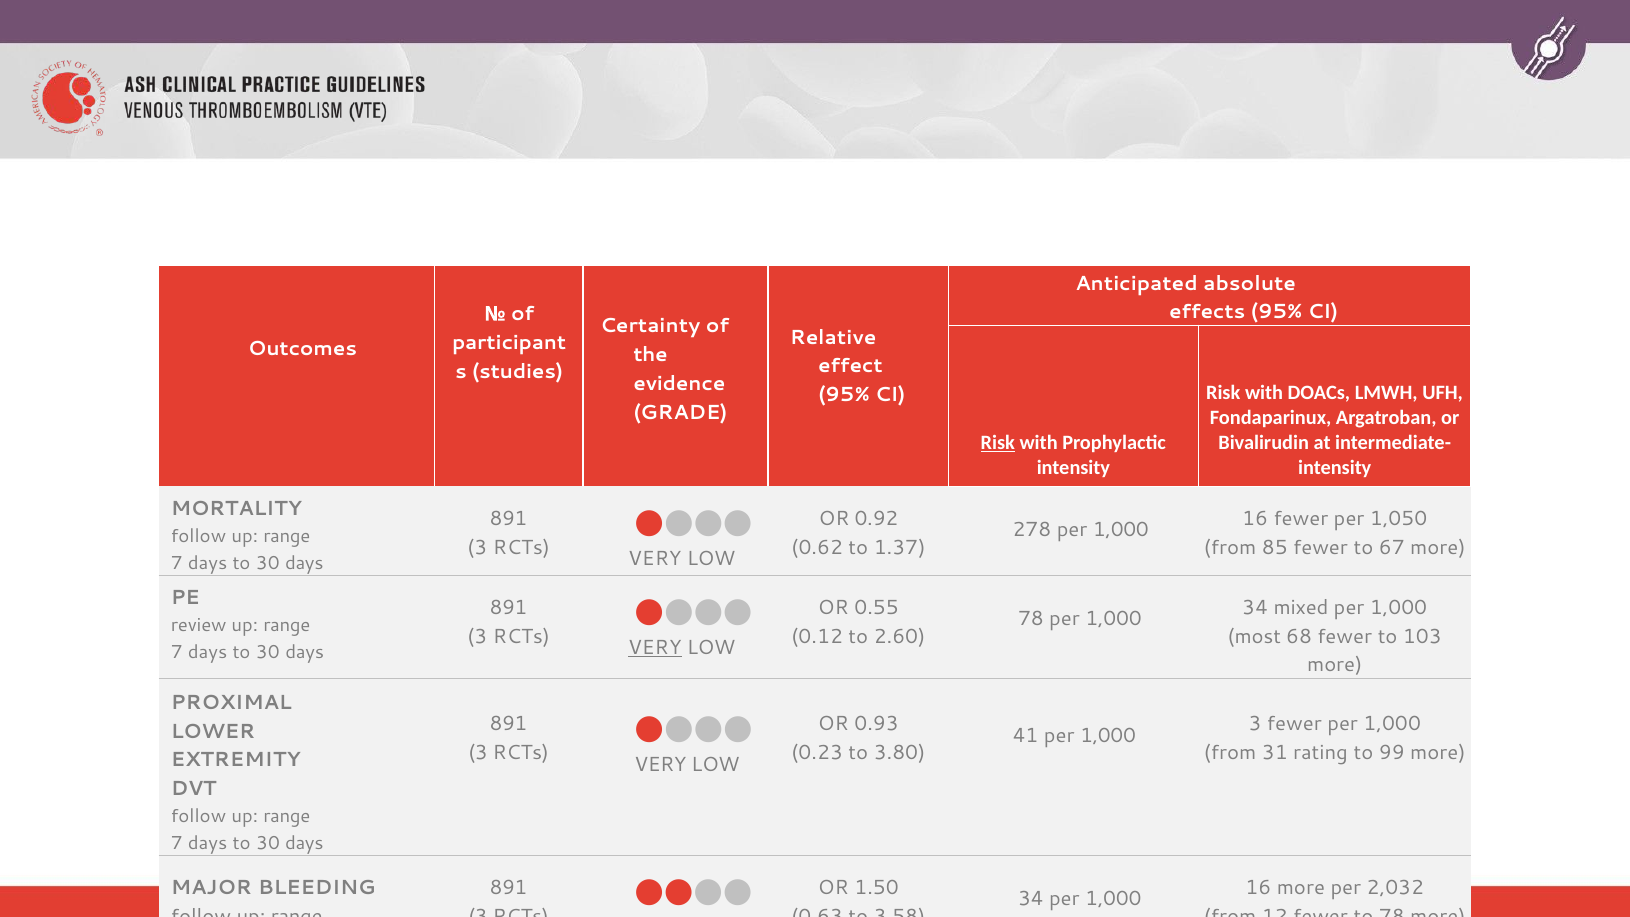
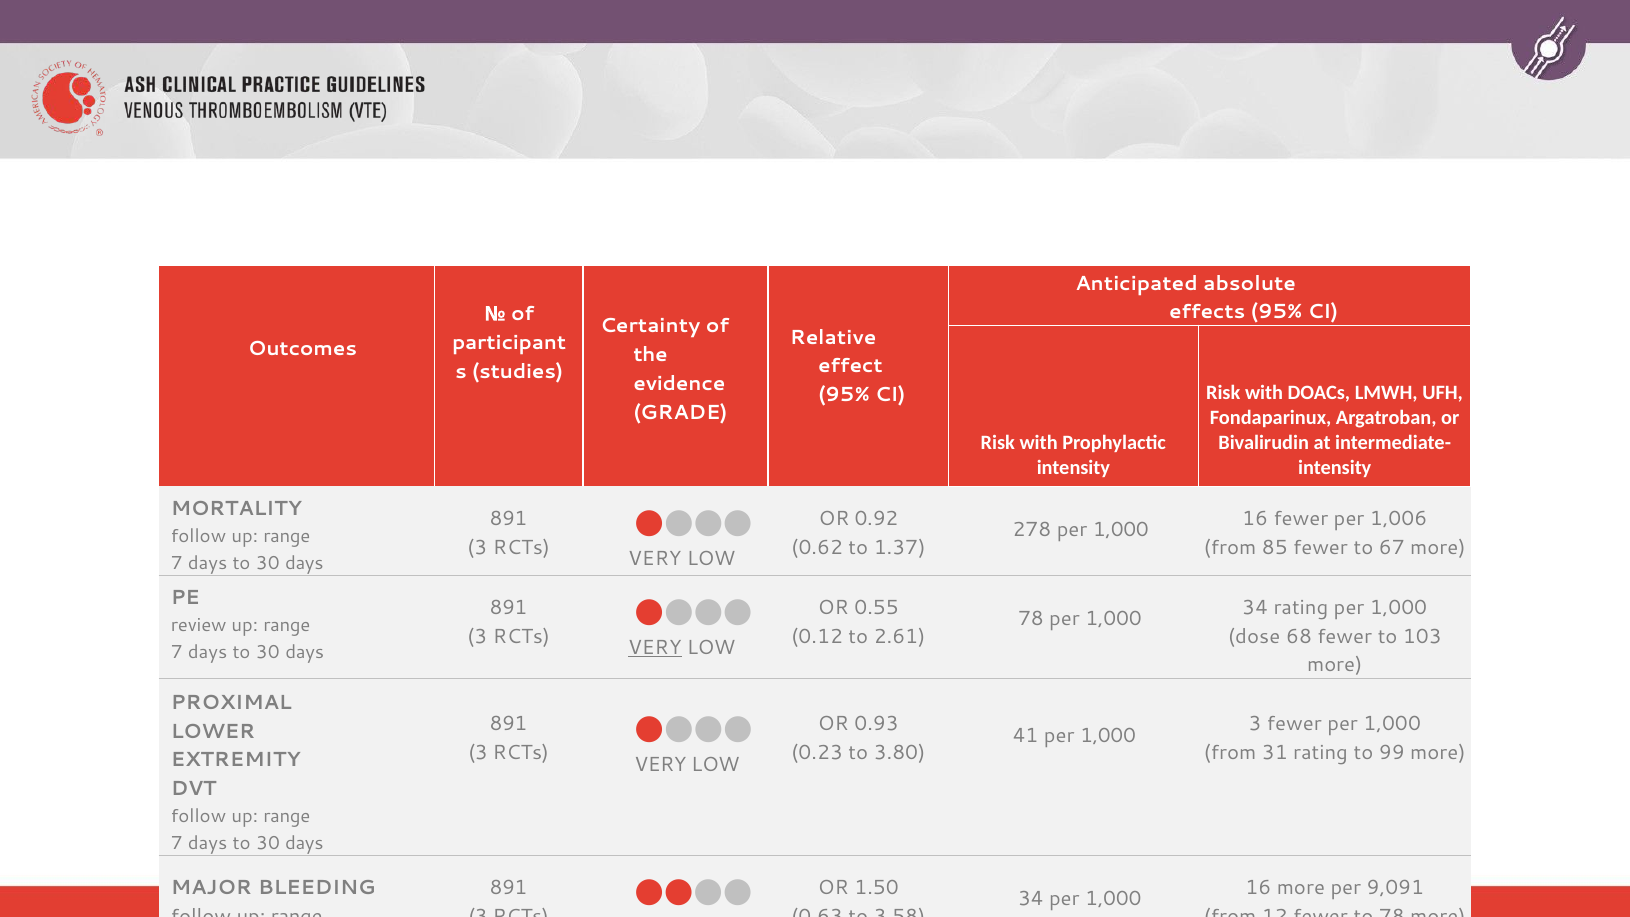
Risk underline: present -> none (998, 443)
1,050: 1,050 -> 1,006 (1399, 519)
34 mixed: mixed -> rating (1301, 608)
2.60: 2.60 -> 2.61 (900, 636)
most: most -> dose (1254, 636)
2,032: 2,032 -> 9,091 (1395, 888)
